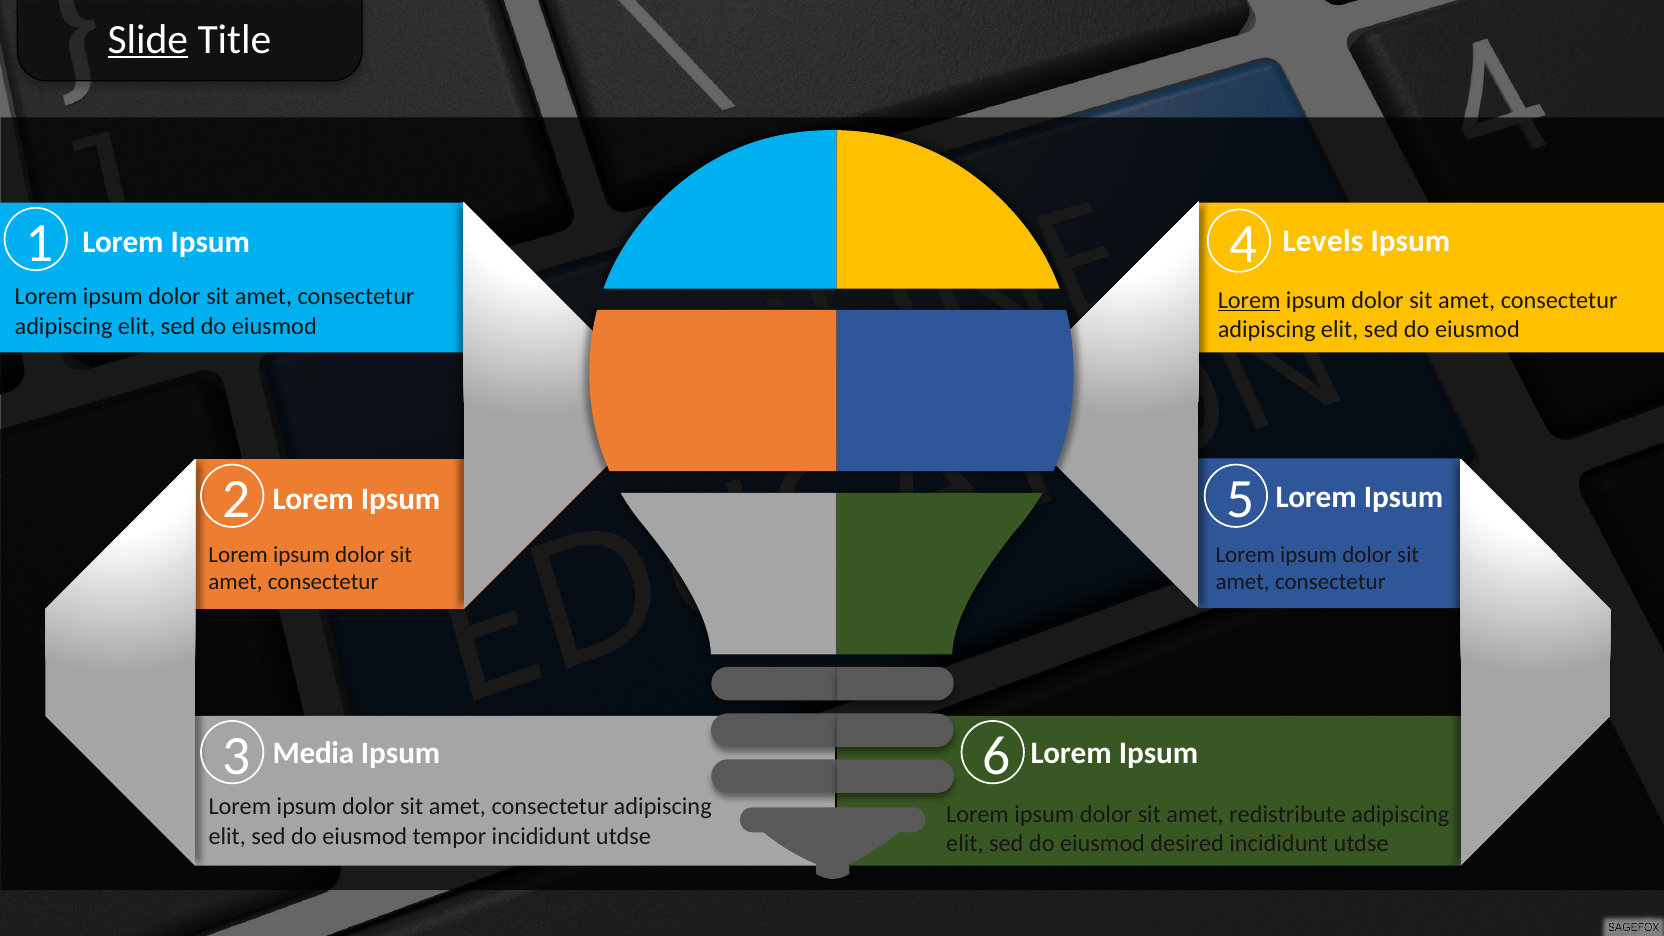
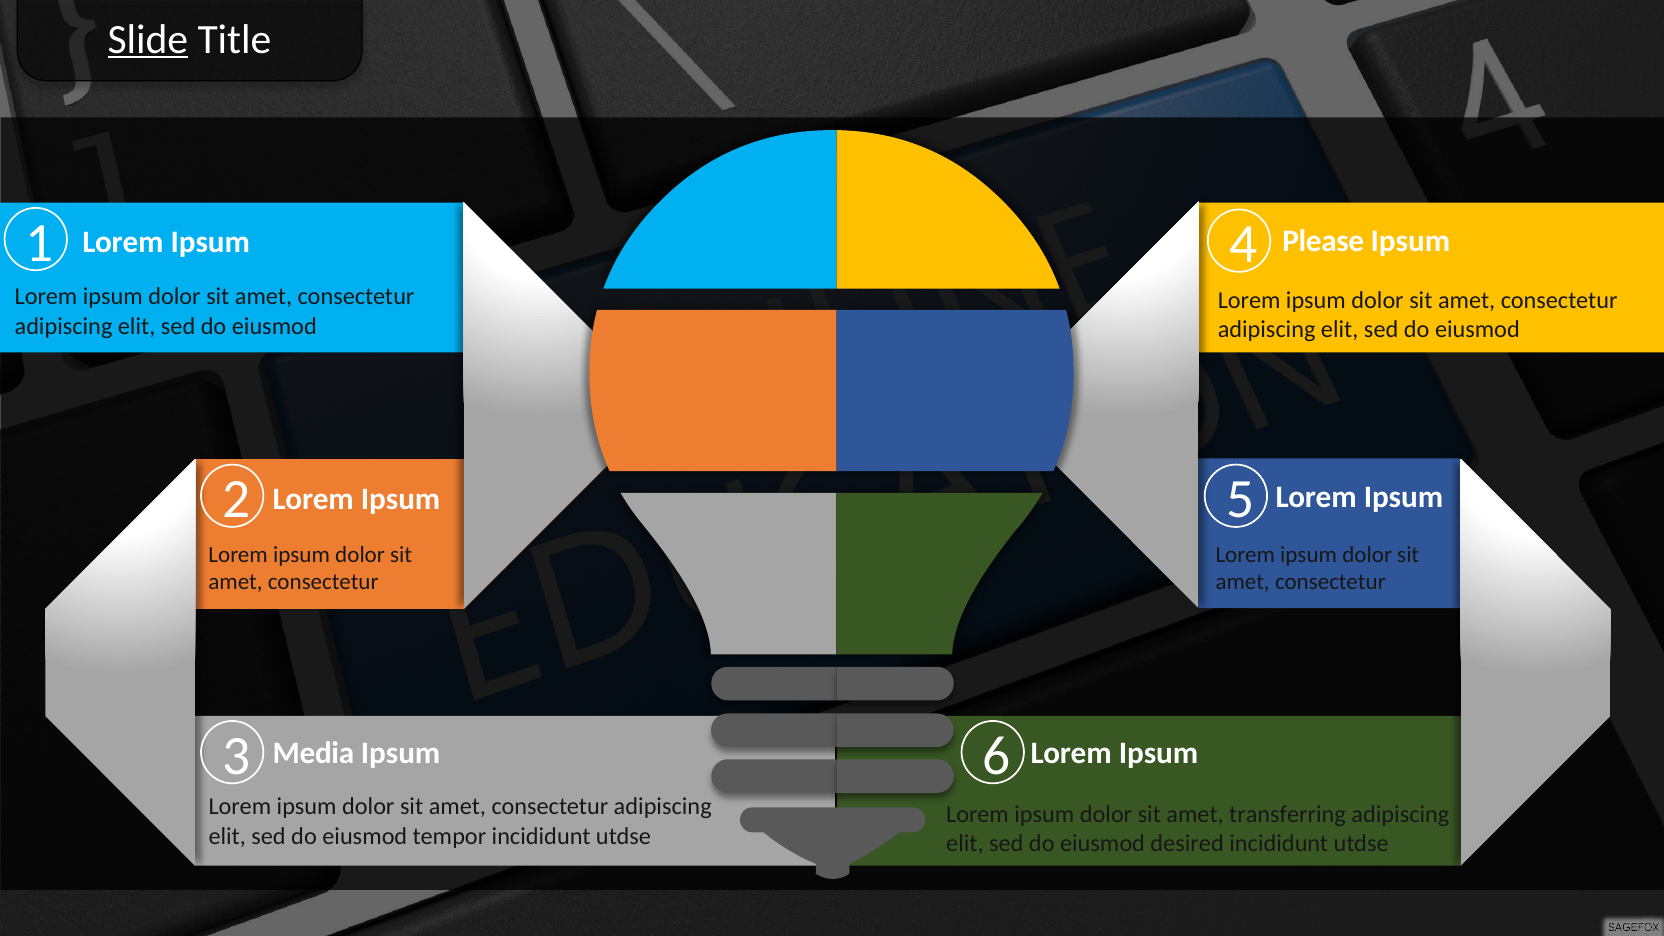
Levels: Levels -> Please (1323, 241)
Lorem underline: present -> none (1249, 300)
redistribute: redistribute -> transferring (1288, 814)
